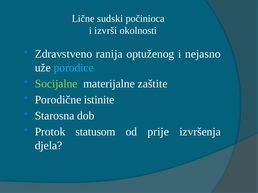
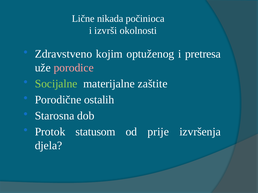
sudski: sudski -> nikada (110, 19)
ranija: ranija -> kojim (109, 54)
nejasno: nejasno -> pretresa (203, 54)
porodice colour: light blue -> pink (74, 68)
istinite: istinite -> ostalih (99, 100)
